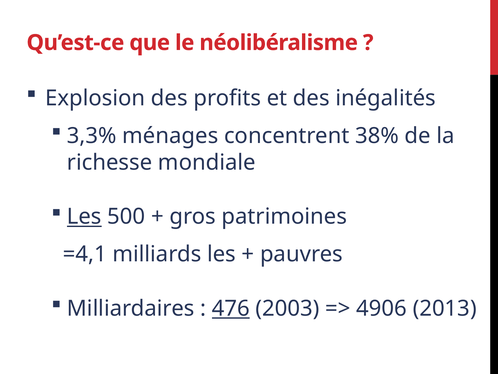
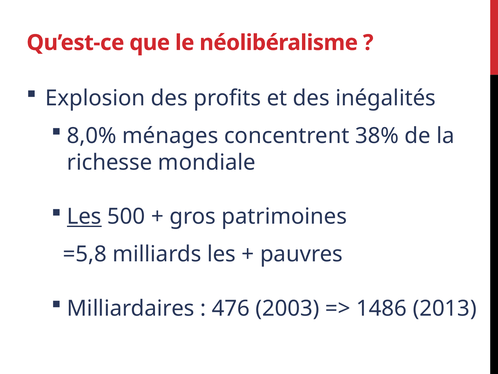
3,3%: 3,3% -> 8,0% (92, 136)
=4,1: =4,1 -> =5,8 (85, 254)
476 underline: present -> none (231, 308)
4906: 4906 -> 1486 (382, 308)
